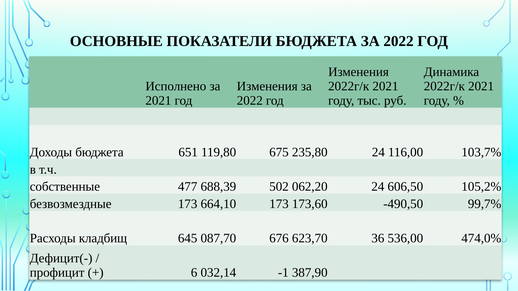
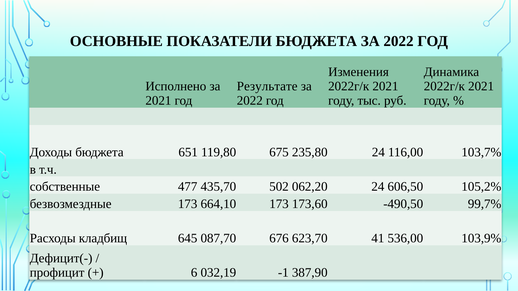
Изменения: Изменения -> Результате (267, 86)
688,39: 688,39 -> 435,70 (218, 187)
36: 36 -> 41 (378, 239)
474,0%: 474,0% -> 103,9% (481, 239)
032,14: 032,14 -> 032,19 (218, 273)
